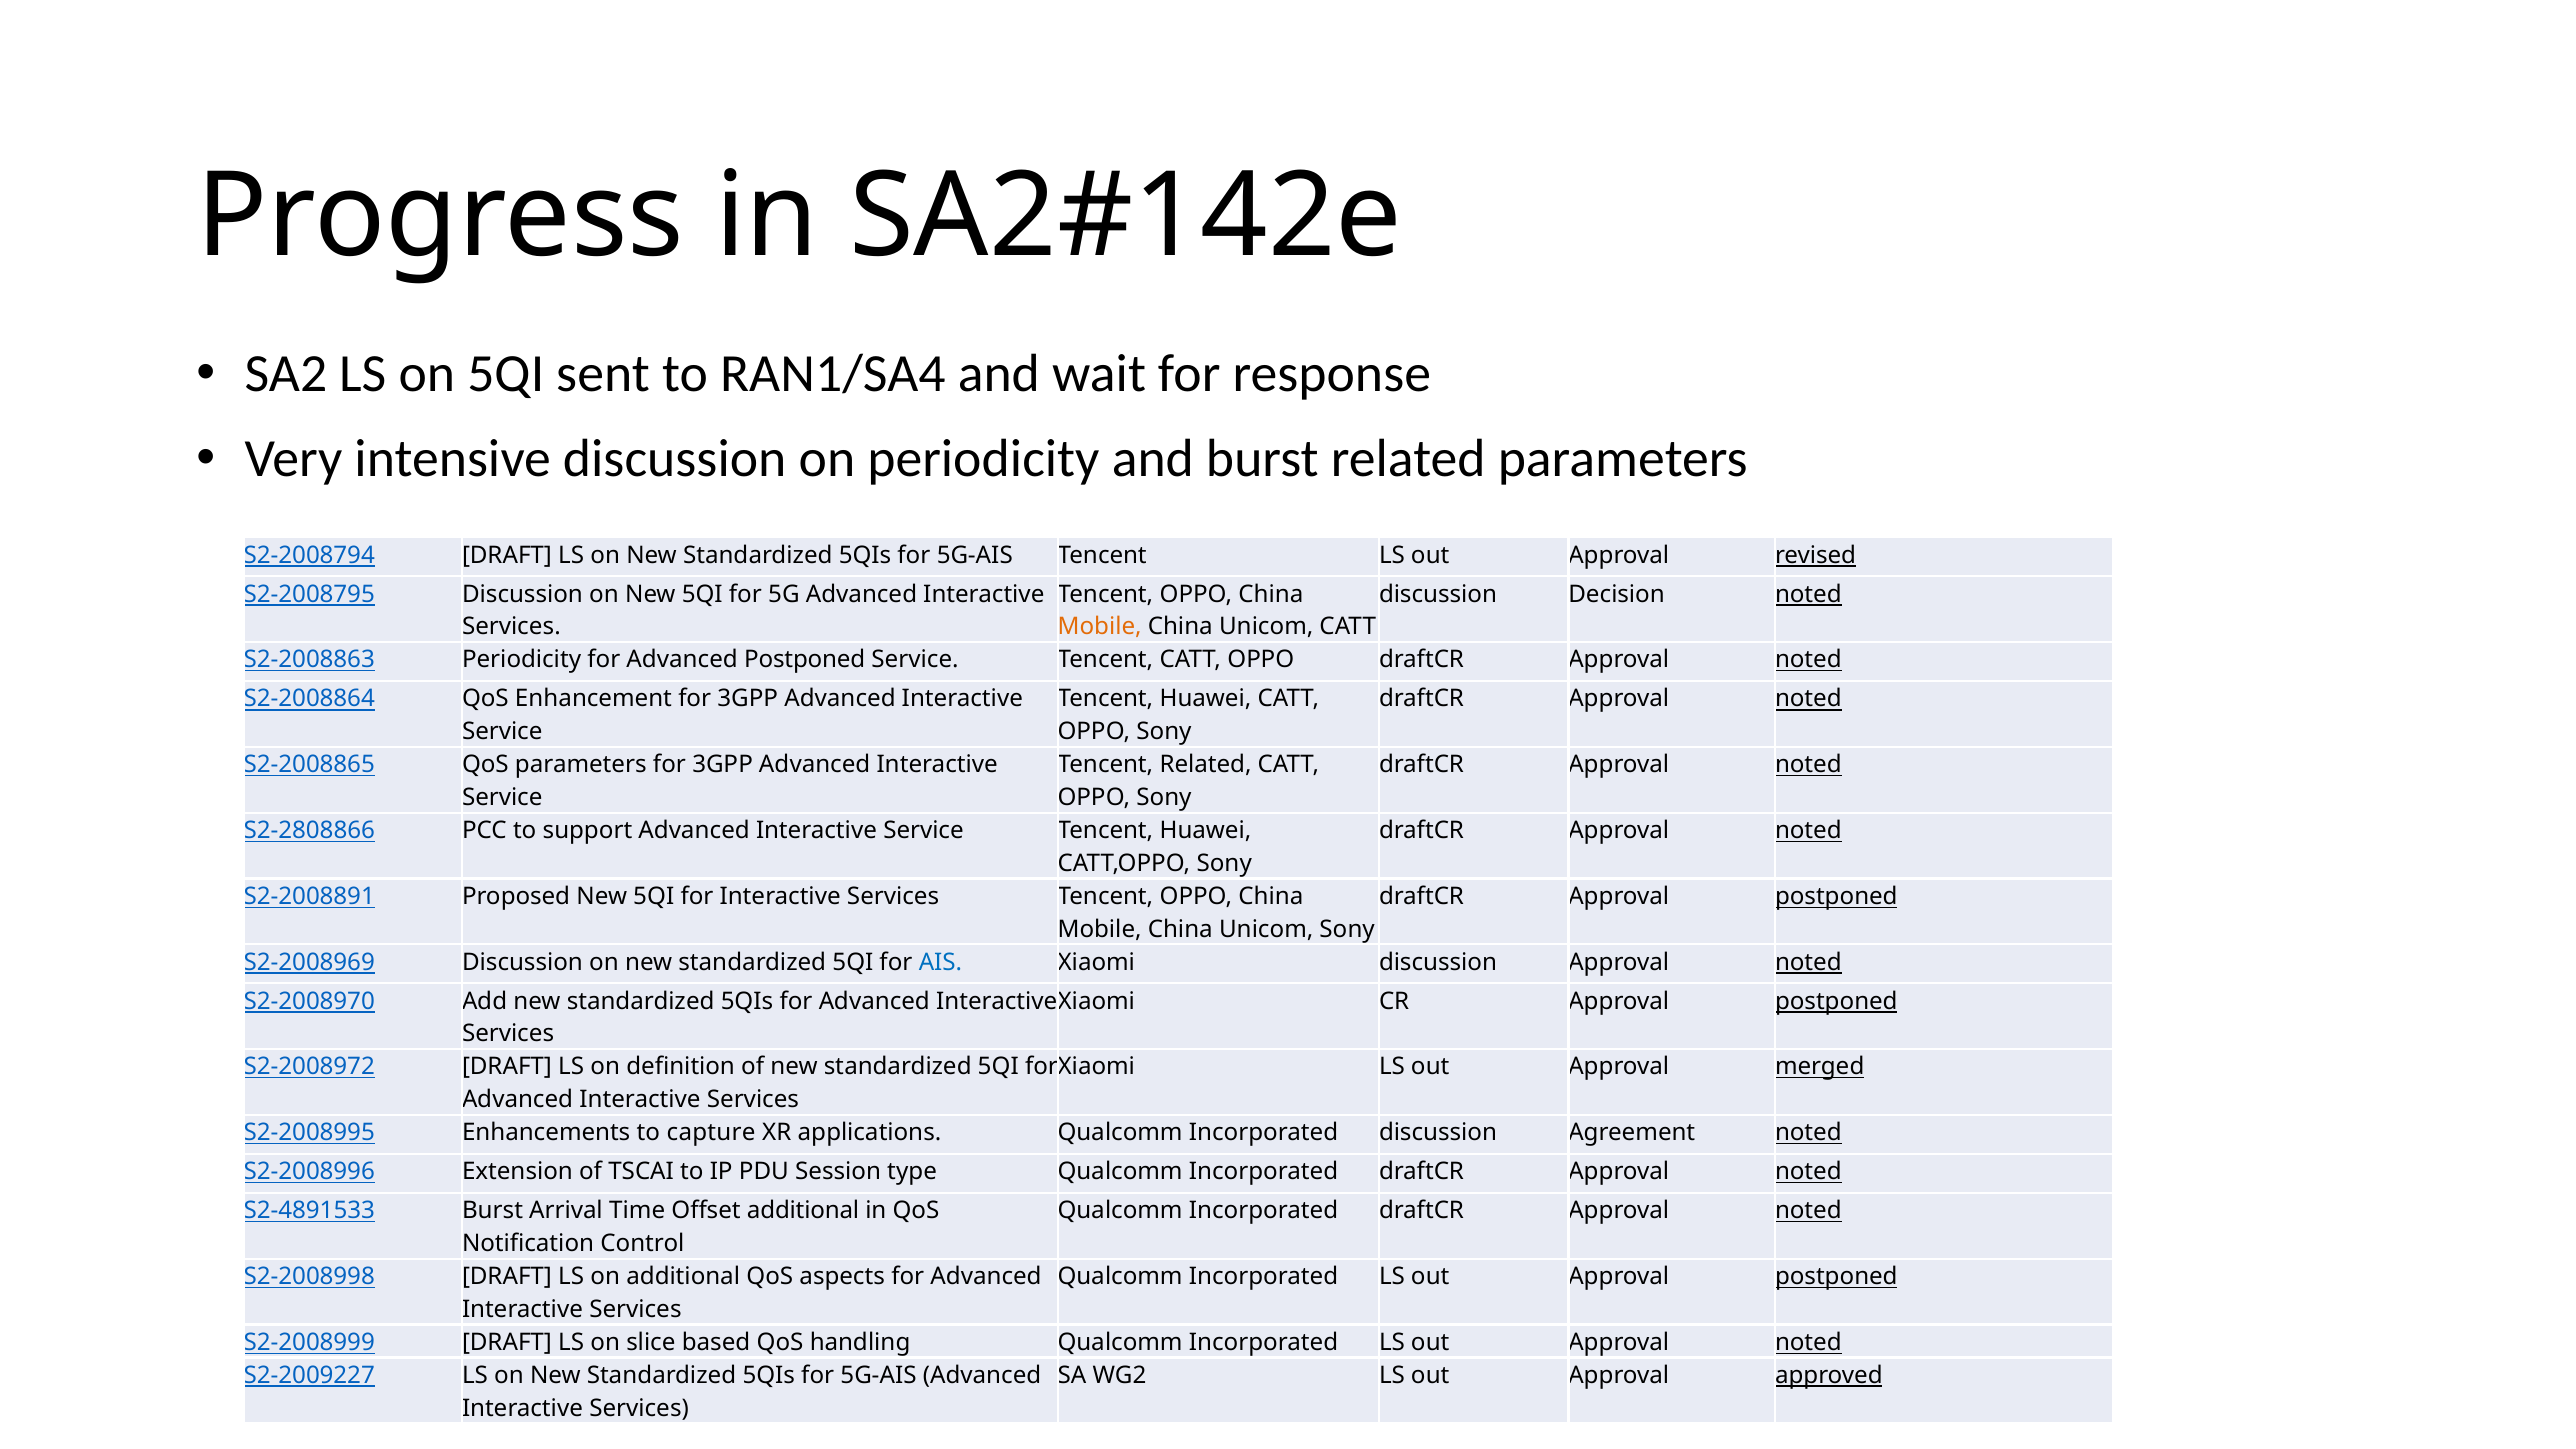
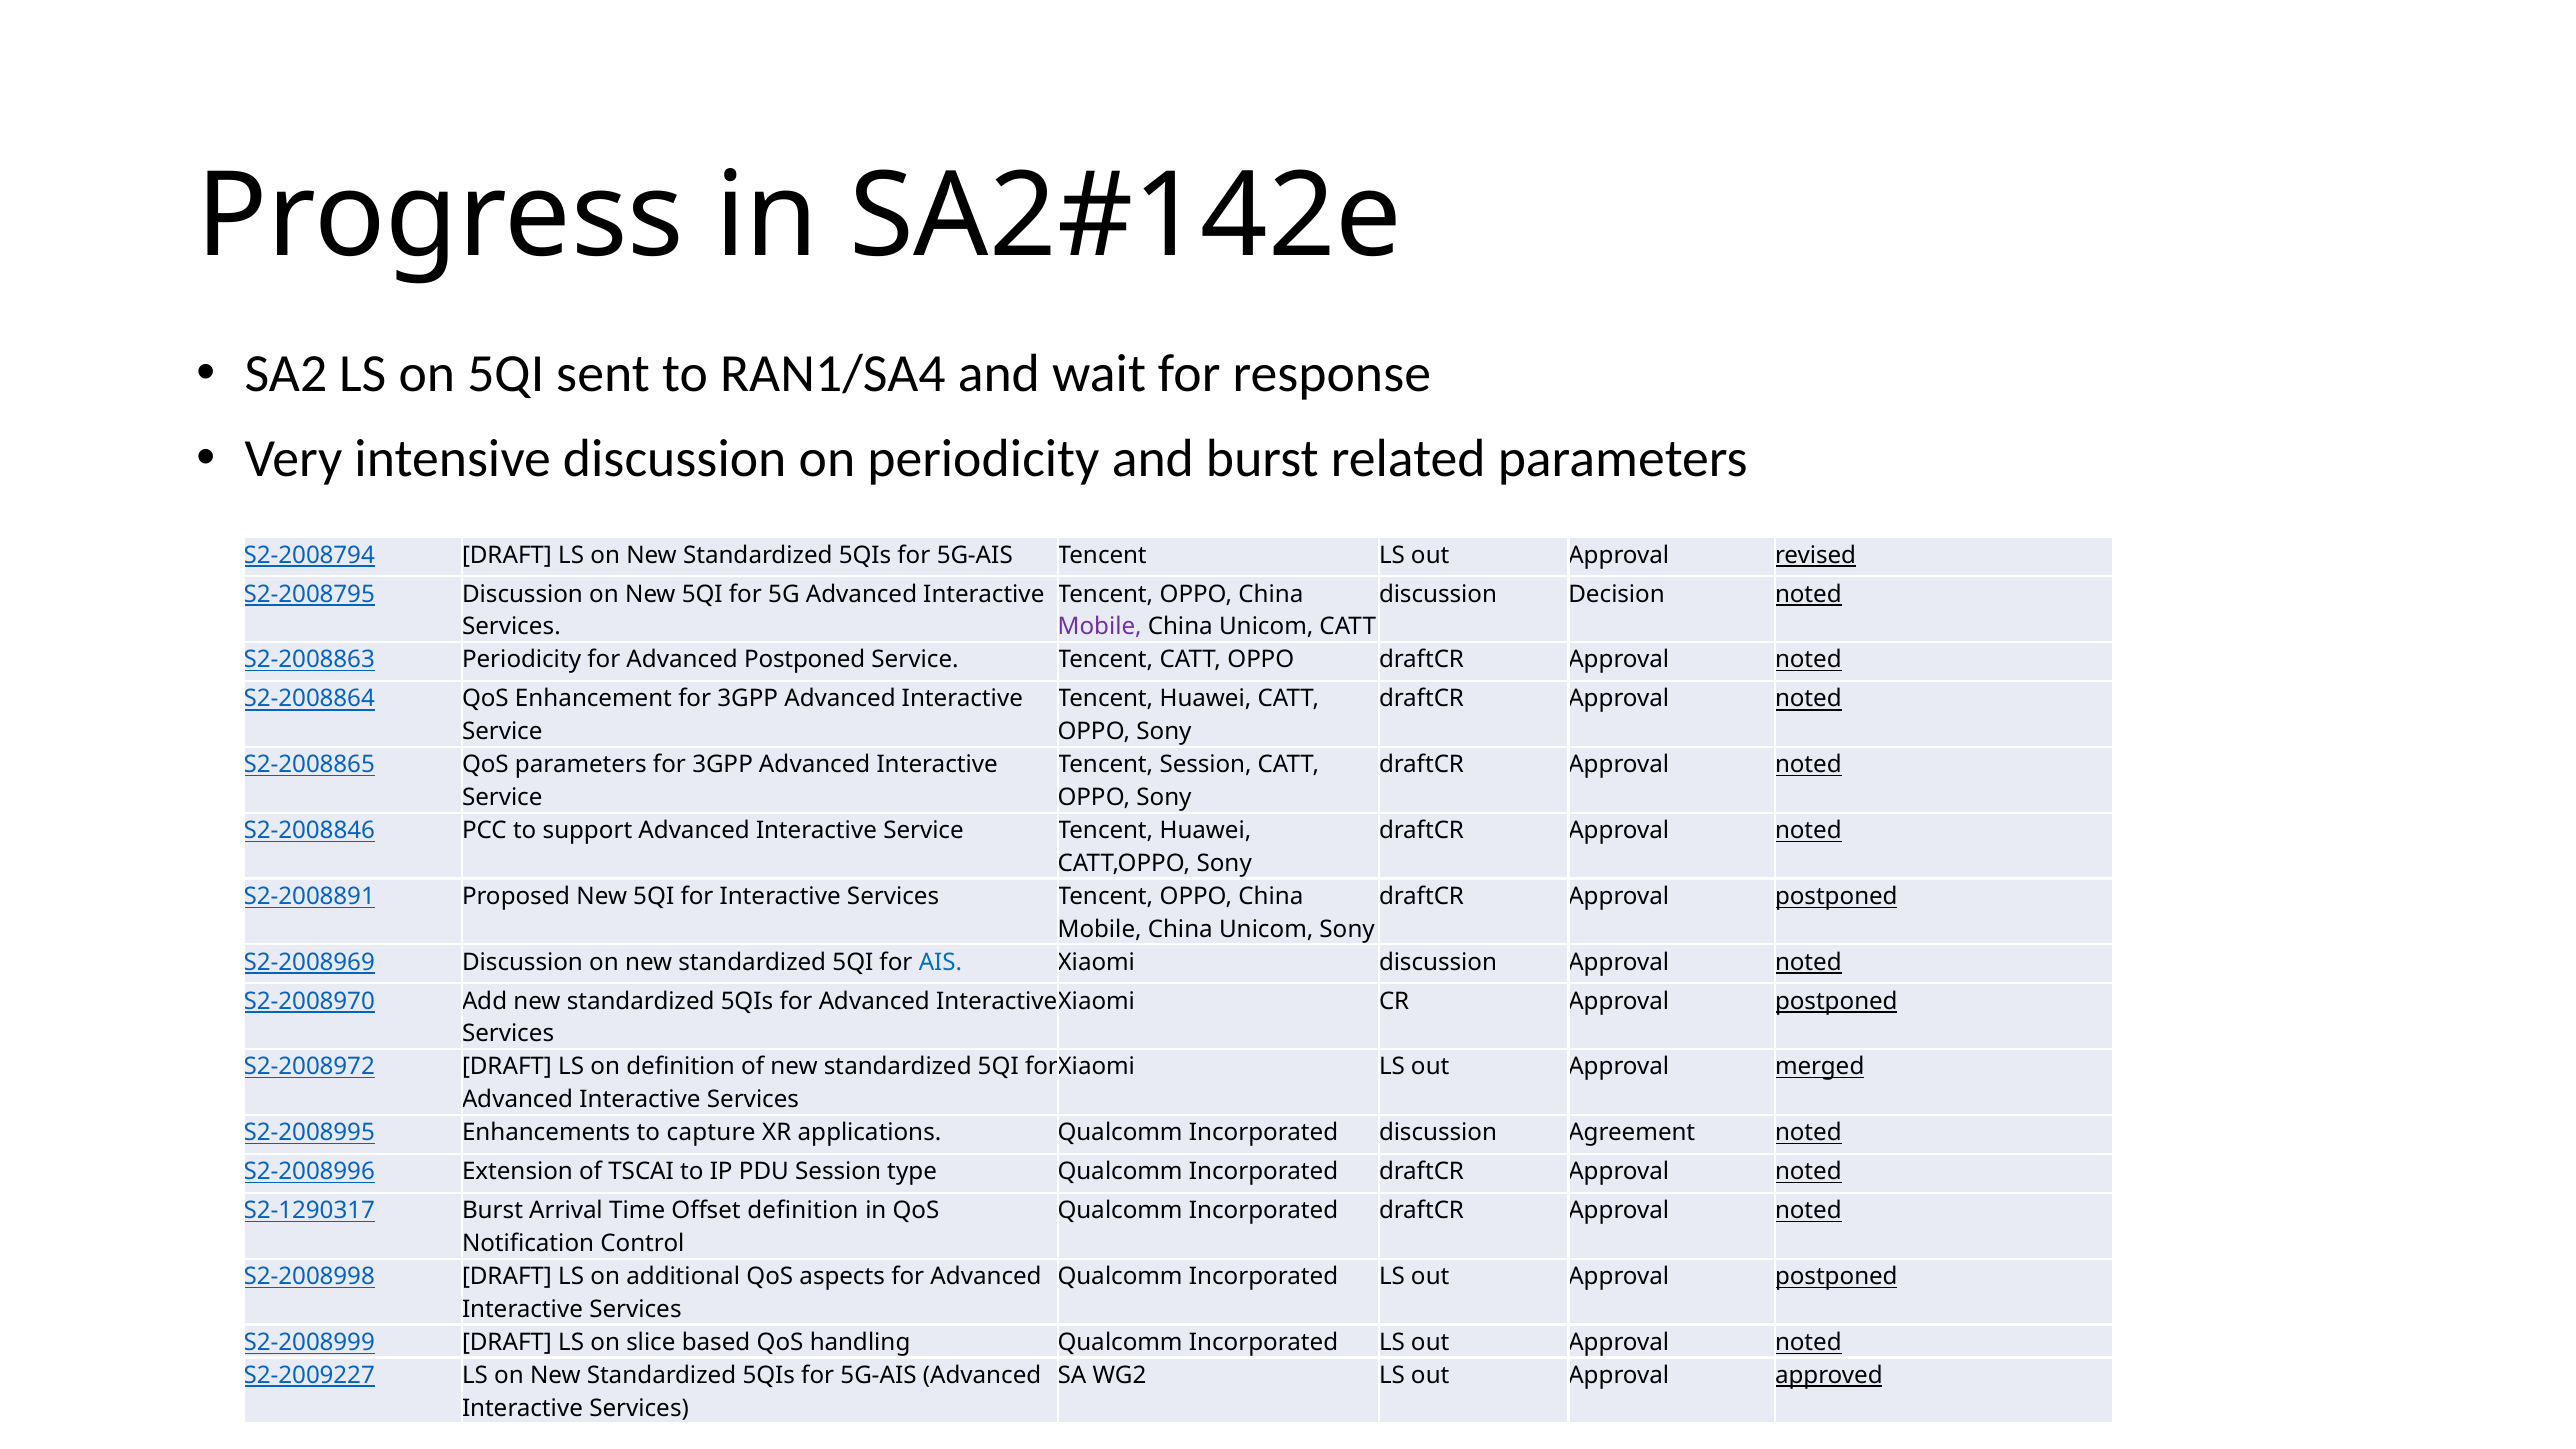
Mobile colour: orange -> purple (1100, 627)
Tencent Related: Related -> Session (1206, 765)
S2-2808866: S2-2808866 -> S2-2008846 (309, 830)
S2-4891533: S2-4891533 -> S2-1290317 (309, 1211)
Offset additional: additional -> definition (803, 1211)
